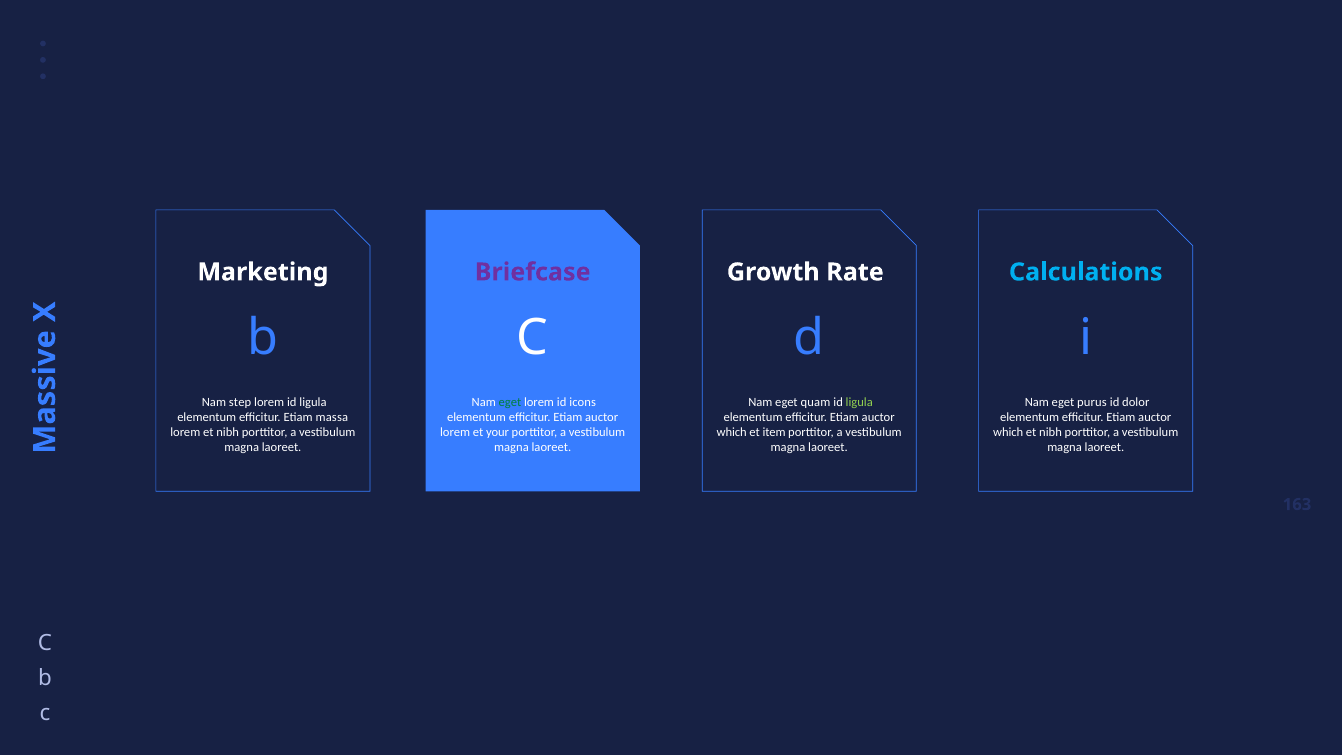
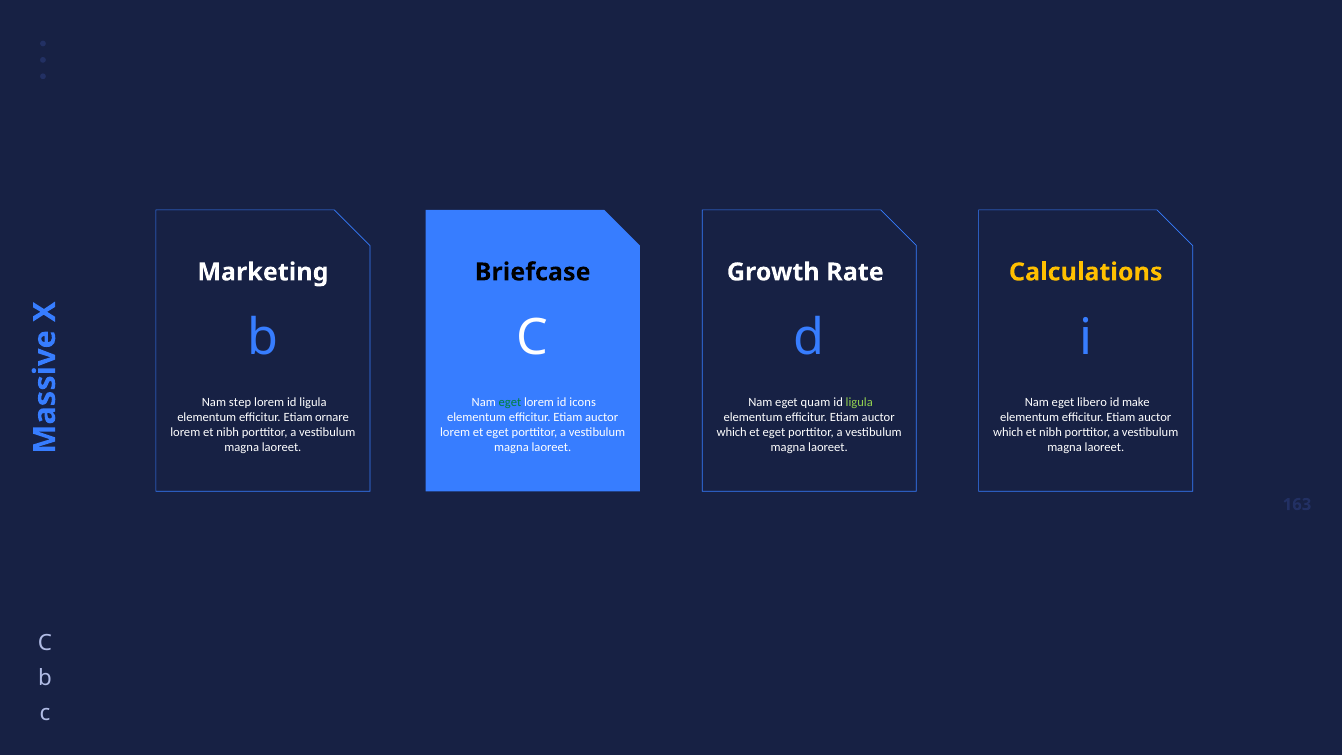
Briefcase colour: purple -> black (533, 272)
Calculations colour: light blue -> yellow (1086, 272)
purus: purus -> libero (1092, 402)
dolor: dolor -> make (1136, 402)
massa: massa -> ornare (332, 417)
lorem et your: your -> eget (498, 432)
item: item -> eget (774, 432)
